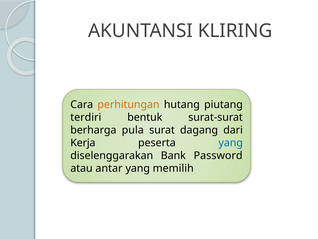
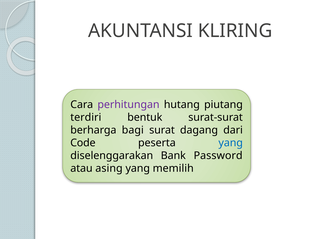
perhitungan colour: orange -> purple (128, 104)
pula: pula -> bagi (133, 130)
Kerja: Kerja -> Code (83, 143)
antar: antar -> asing (109, 168)
